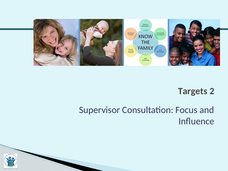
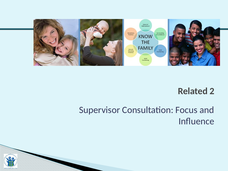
Targets: Targets -> Related (193, 91)
